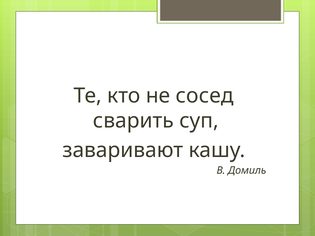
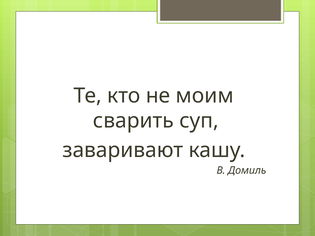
сосед: сосед -> моим (205, 96)
